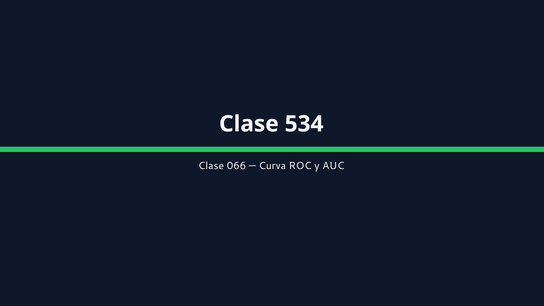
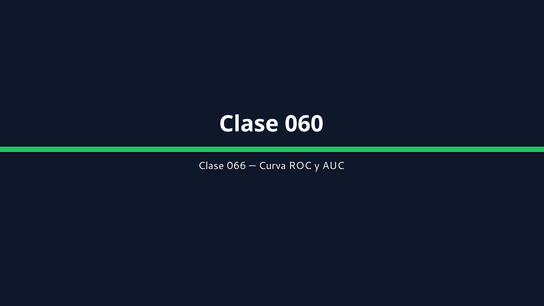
534: 534 -> 060 (304, 124)
